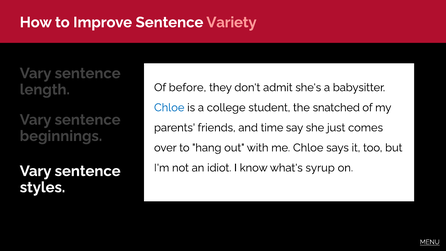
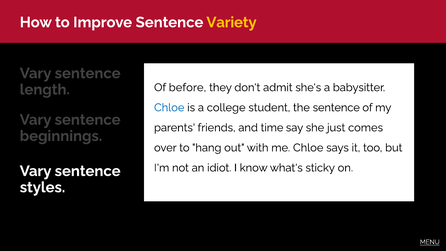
Variety colour: pink -> yellow (231, 22)
the snatched: snatched -> sentence (336, 108)
syrup: syrup -> sticky (320, 168)
